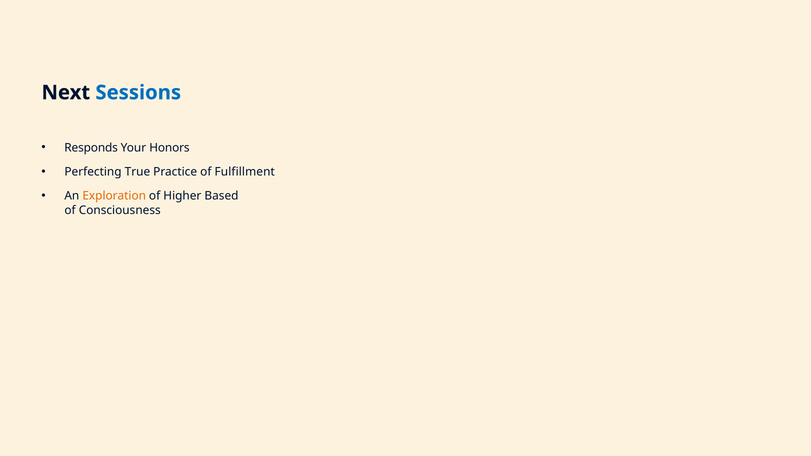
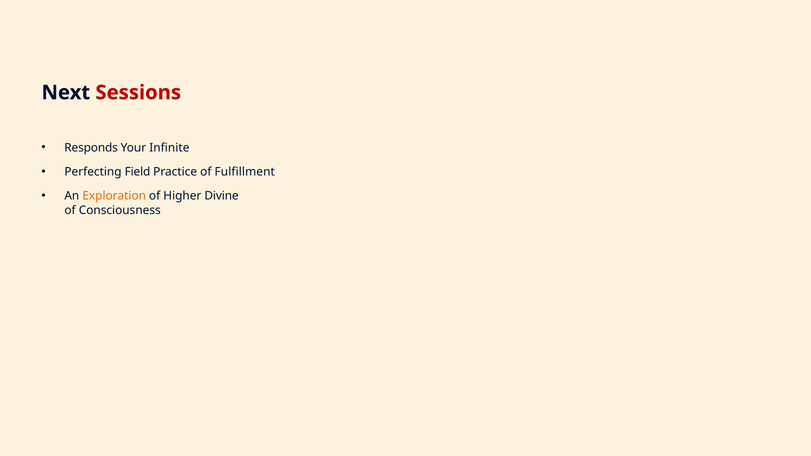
Sessions colour: blue -> red (138, 93)
Honors: Honors -> Infinite (169, 148)
True: True -> Field (137, 172)
Based: Based -> Divine (222, 196)
